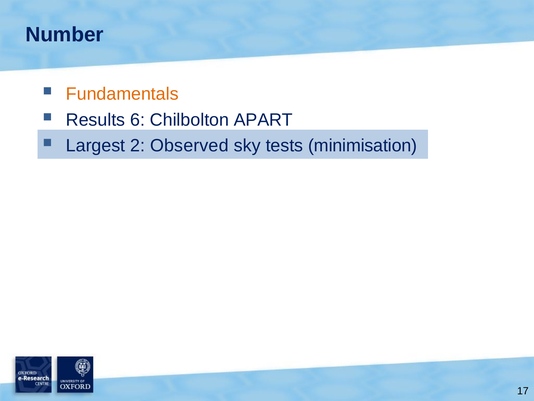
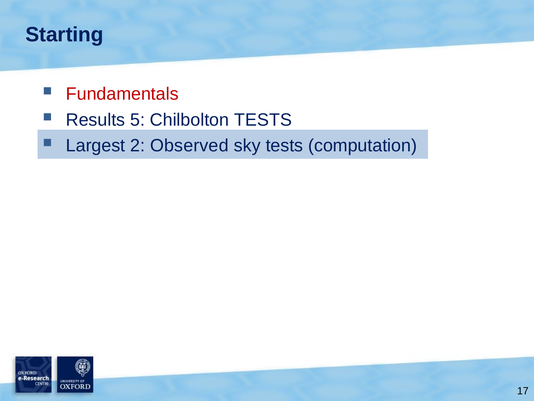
Number: Number -> Starting (65, 34)
Fundamentals colour: orange -> red (122, 94)
6: 6 -> 5 (138, 120)
Chilbolton APART: APART -> TESTS (263, 120)
minimisation: minimisation -> computation (363, 145)
